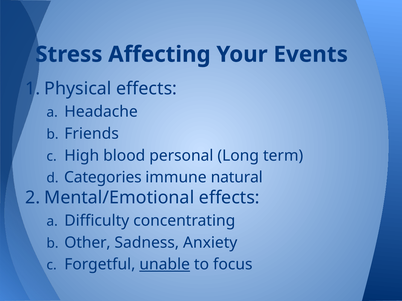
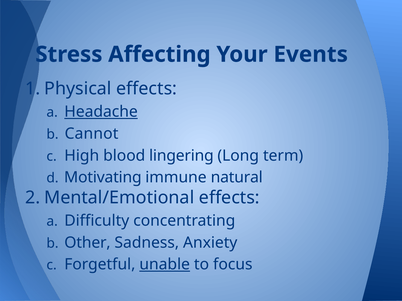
Headache underline: none -> present (101, 112)
Friends: Friends -> Cannot (92, 134)
personal: personal -> lingering (181, 156)
Categories: Categories -> Motivating (103, 178)
